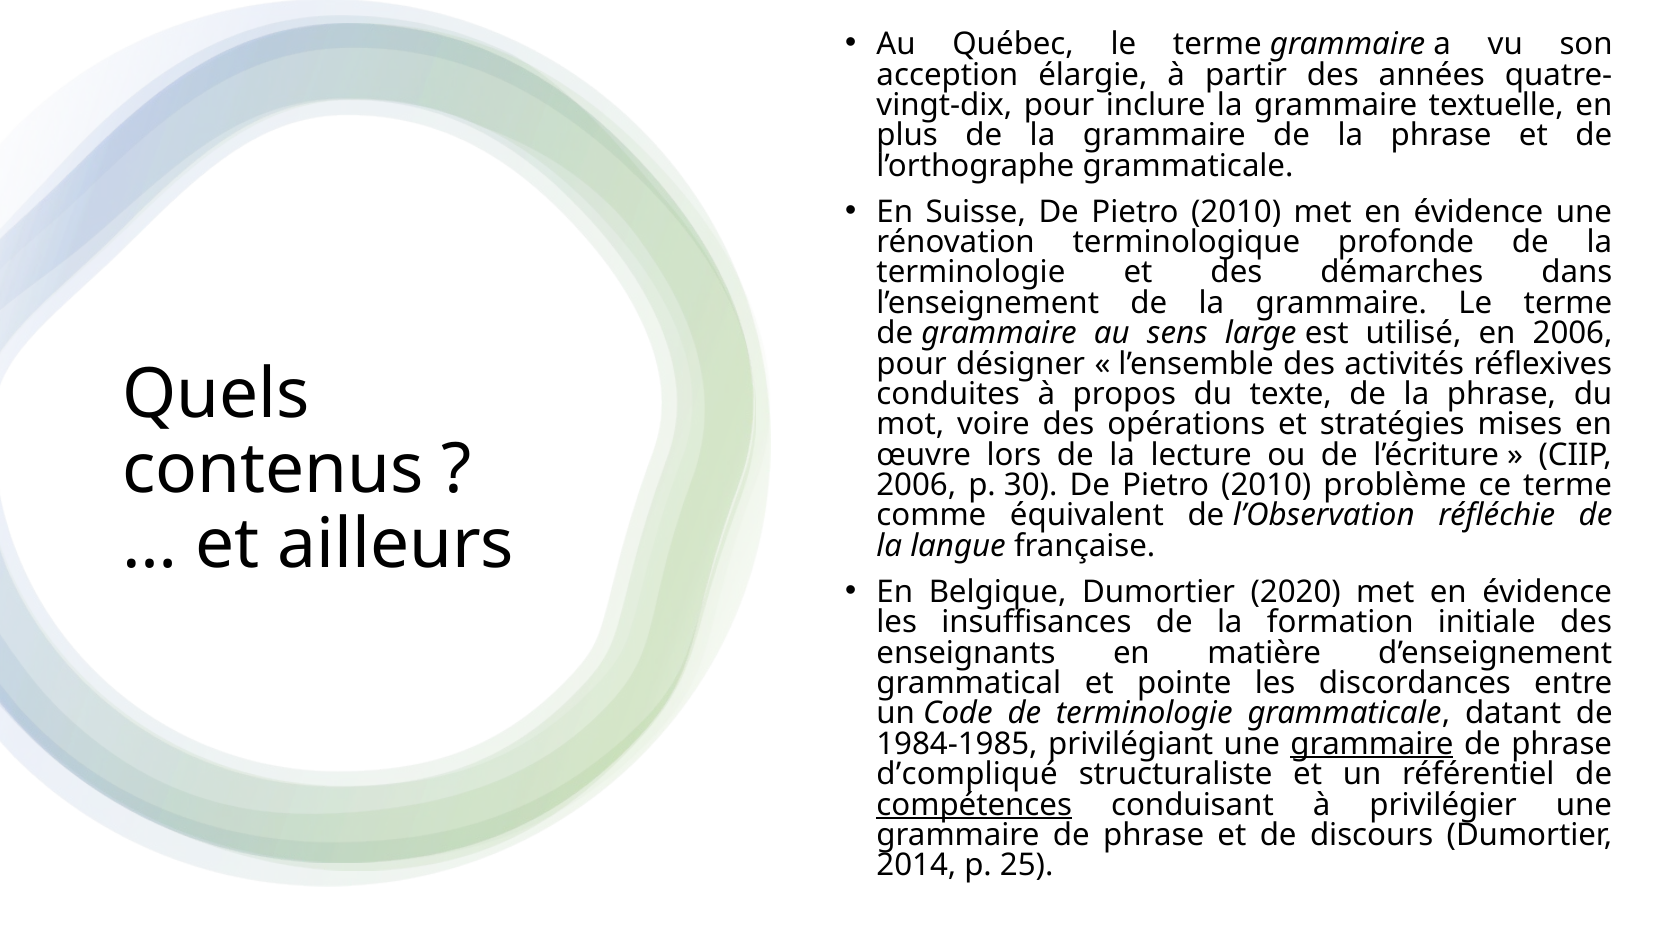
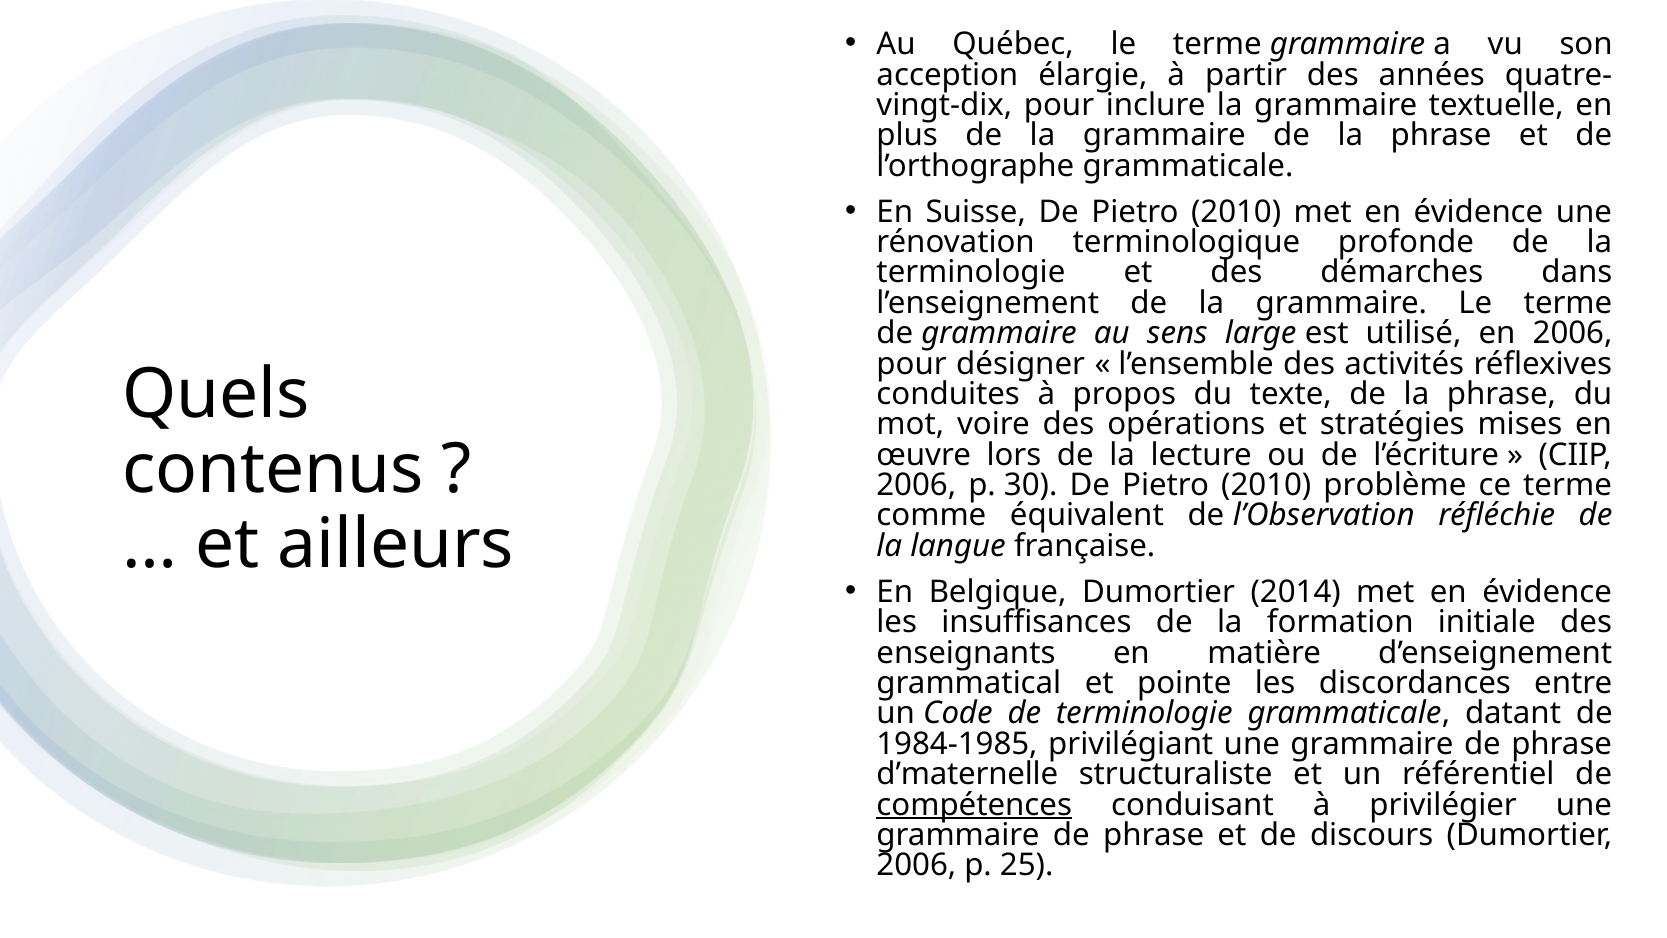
2020: 2020 -> 2014 (1296, 592)
grammaire underline: present -> none (1372, 744)
d’compliqué: d’compliqué -> d’maternelle (967, 774)
2014: 2014 -> 2006 (916, 865)
